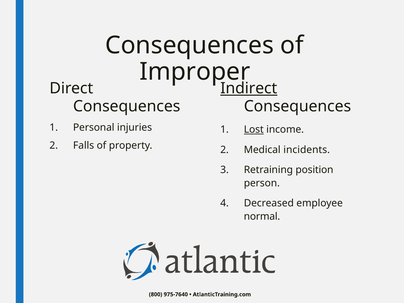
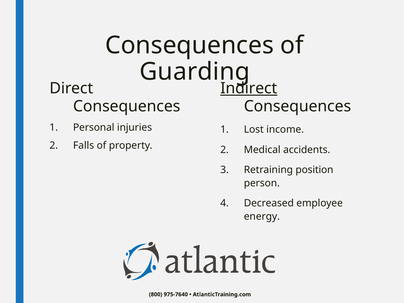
Improper: Improper -> Guarding (195, 72)
Lost underline: present -> none (254, 130)
incidents: incidents -> accidents (307, 150)
normal: normal -> energy (262, 217)
